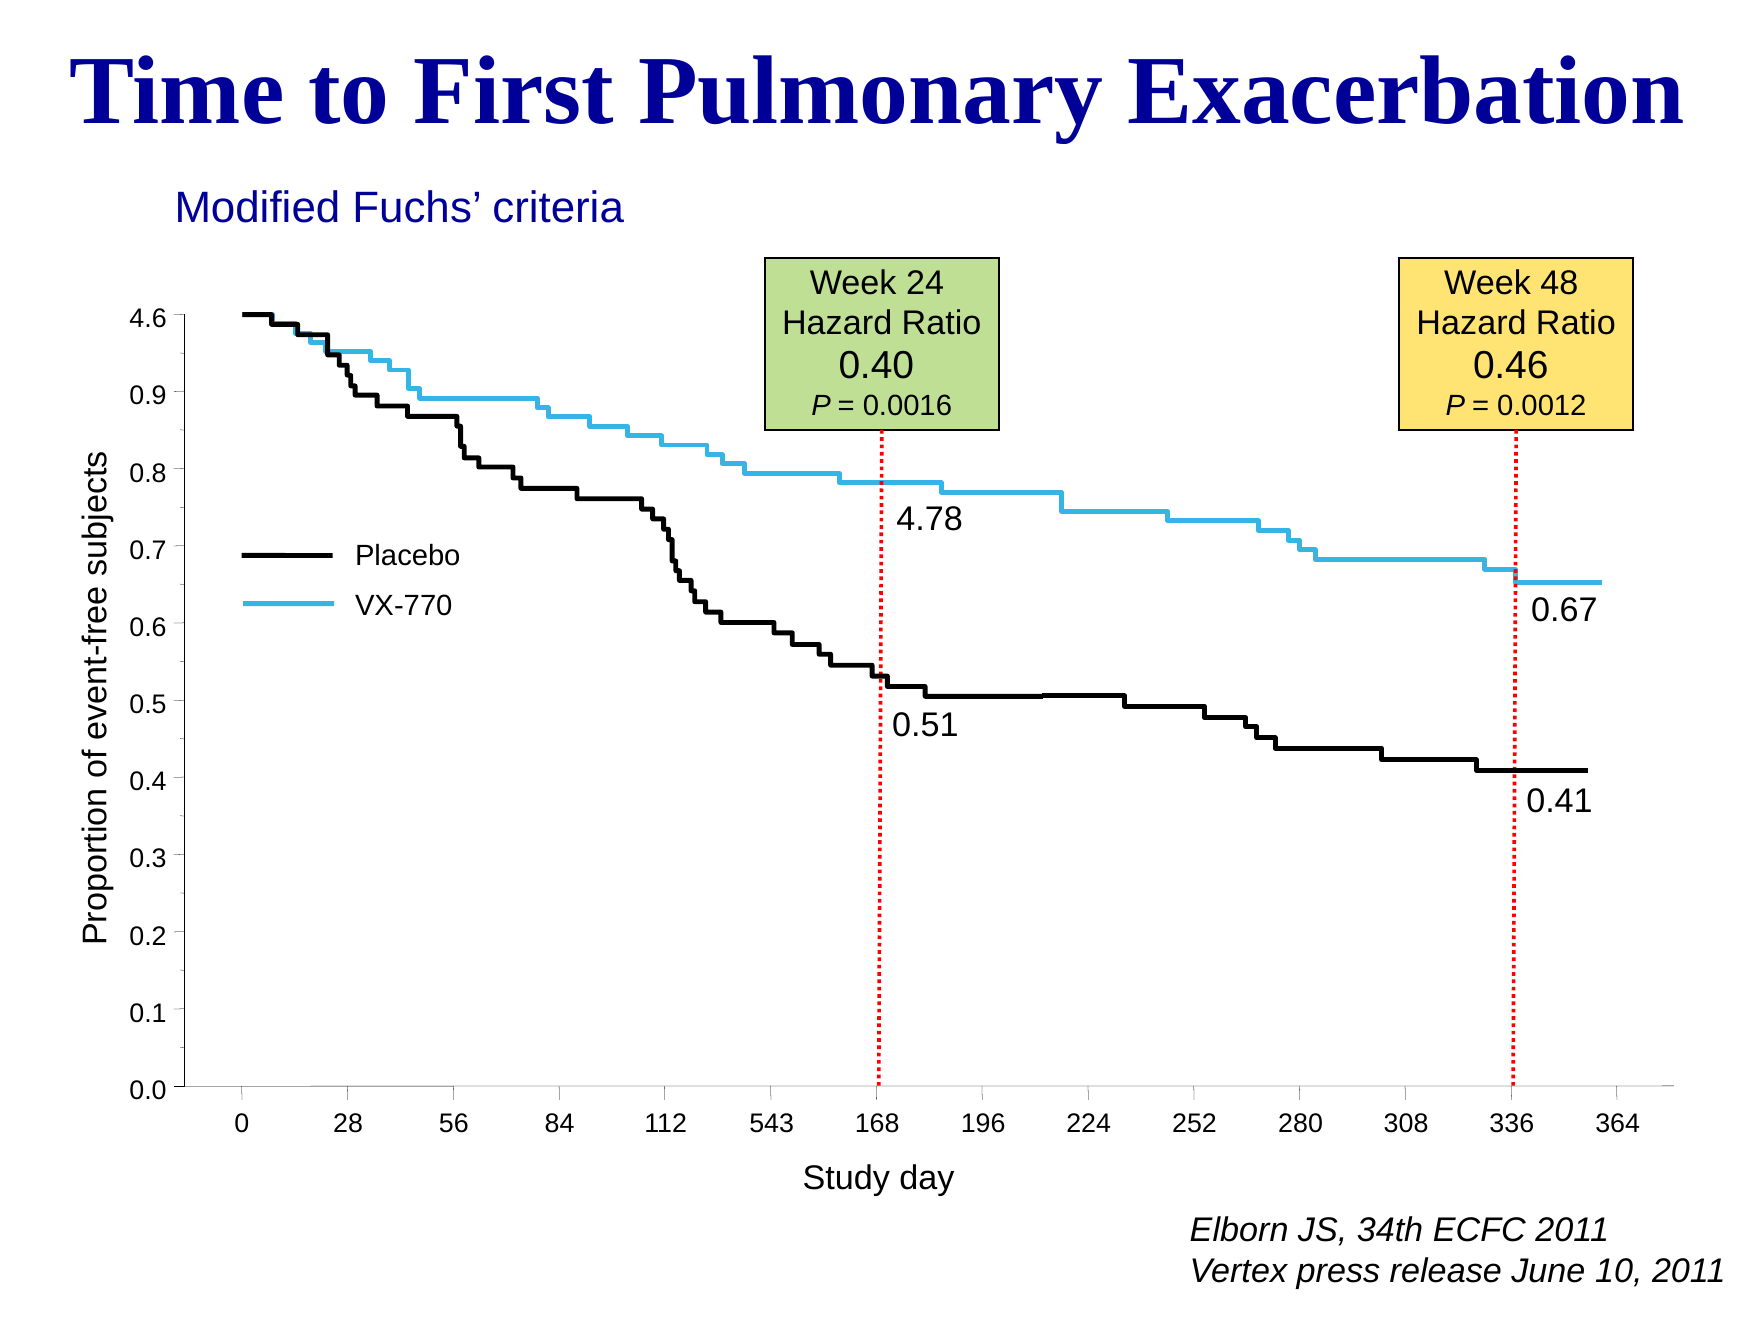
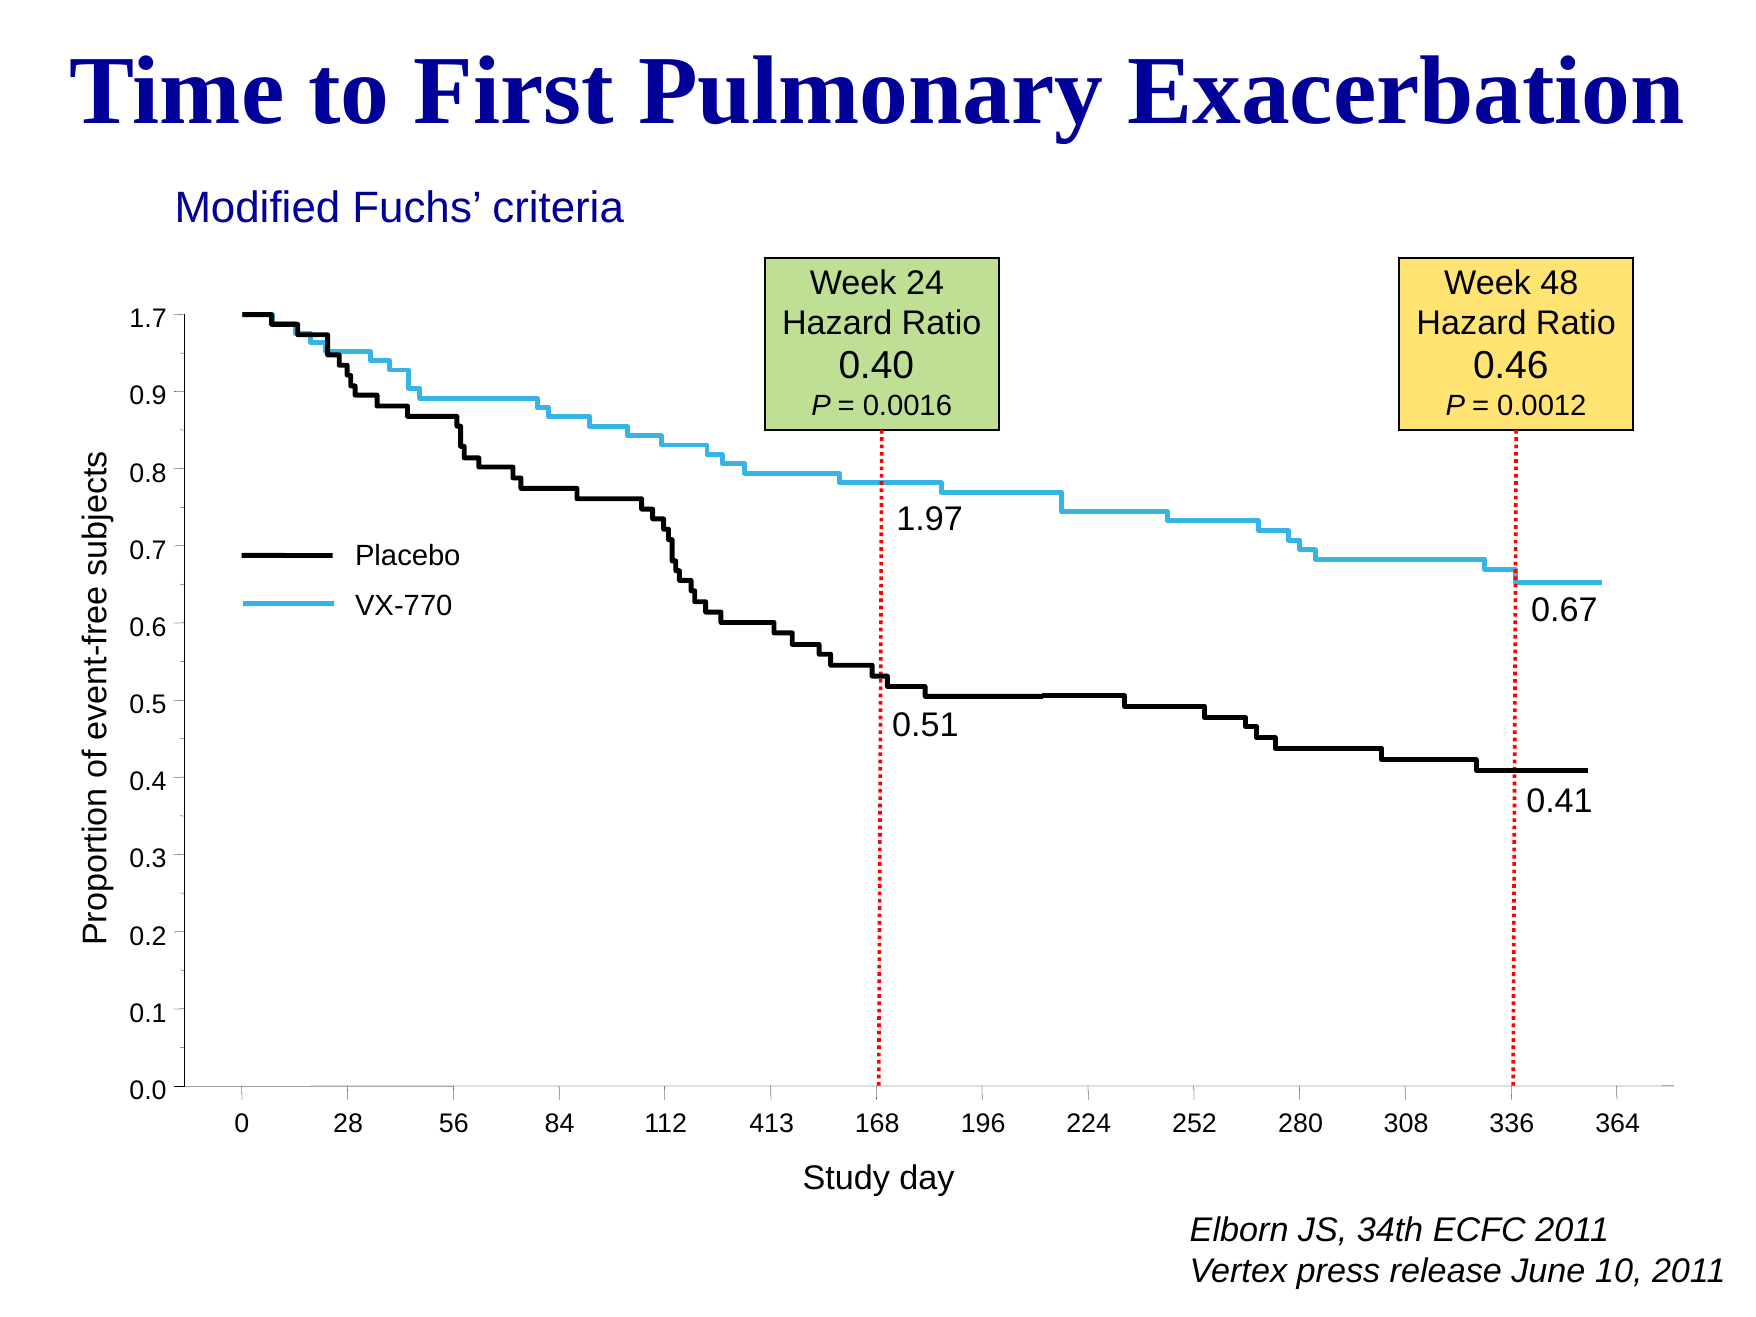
4.6: 4.6 -> 1.7 (148, 319)
4.78: 4.78 -> 1.97 (930, 520)
543: 543 -> 413 (772, 1124)
